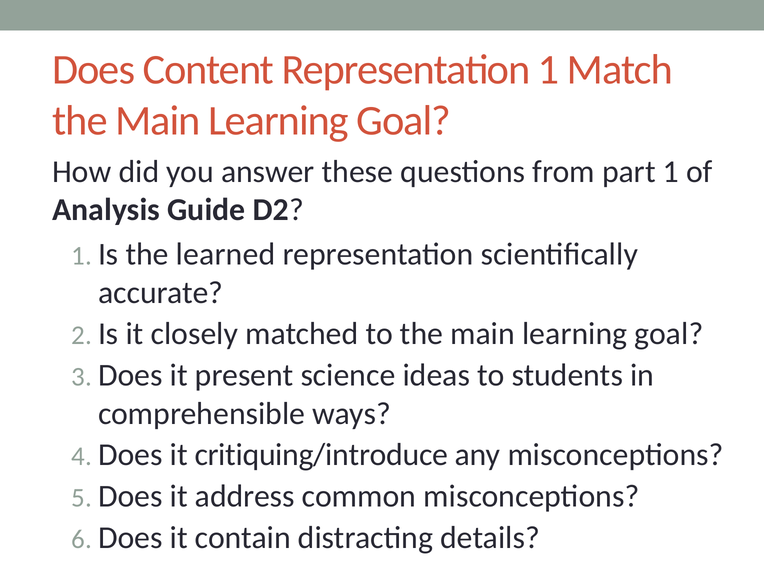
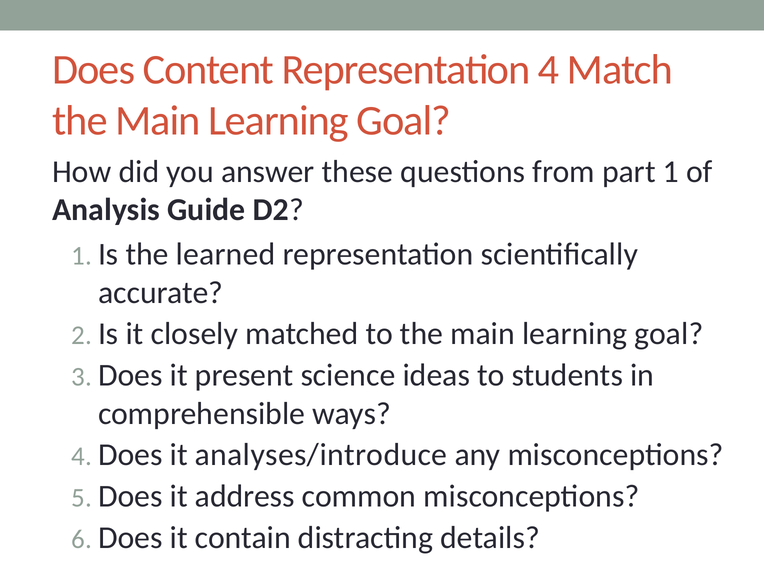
Representation 1: 1 -> 4 (549, 70)
critiquing/introduce: critiquing/introduce -> analyses/introduce (321, 455)
